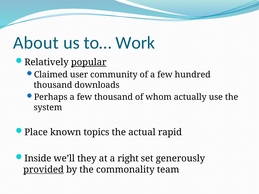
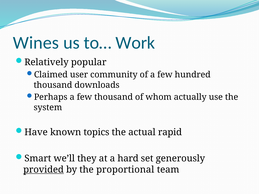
About: About -> Wines (36, 43)
popular underline: present -> none (89, 62)
Place: Place -> Have (36, 132)
Inside: Inside -> Smart (38, 159)
right: right -> hard (128, 159)
commonality: commonality -> proportional (125, 170)
